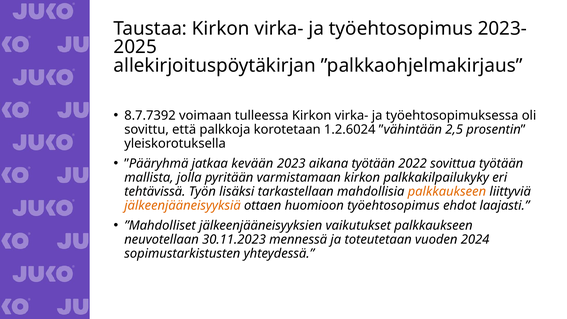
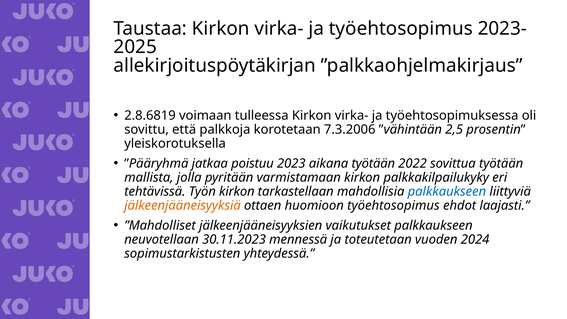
8.7.7392: 8.7.7392 -> 2.8.6819 (150, 115)
1.2.6024: 1.2.6024 -> 7.3.2006 (350, 129)
kevään: kevään -> poistuu (252, 163)
Työn lisäksi: lisäksi -> kirkon (237, 192)
palkkaukseen colour: orange -> blue (447, 192)
